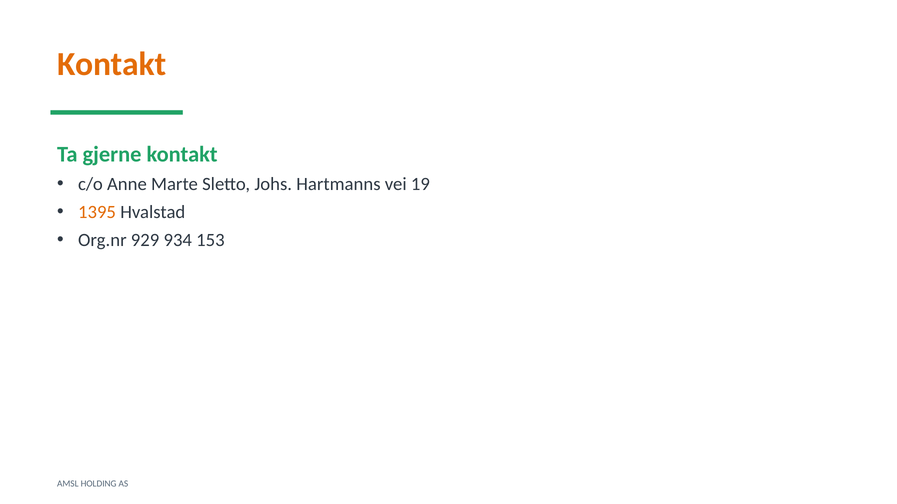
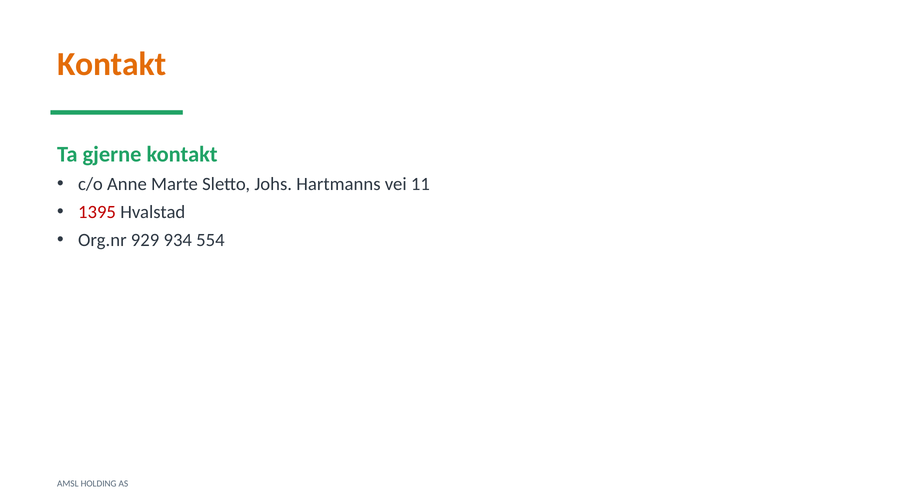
19: 19 -> 11 (420, 184)
1395 colour: orange -> red (97, 212)
153: 153 -> 554 (210, 241)
